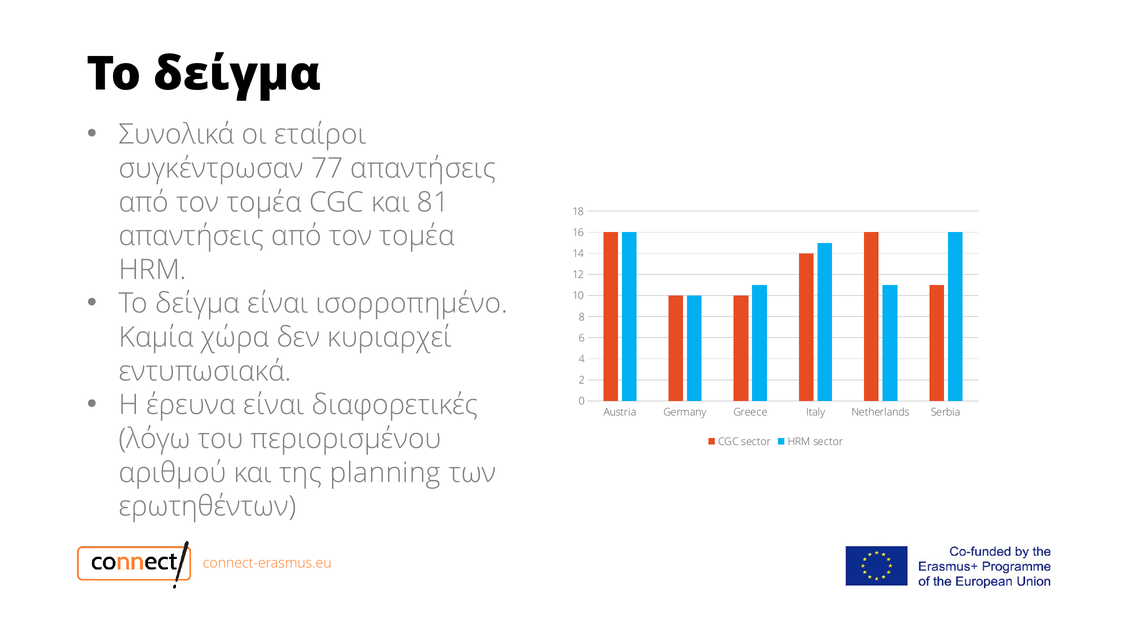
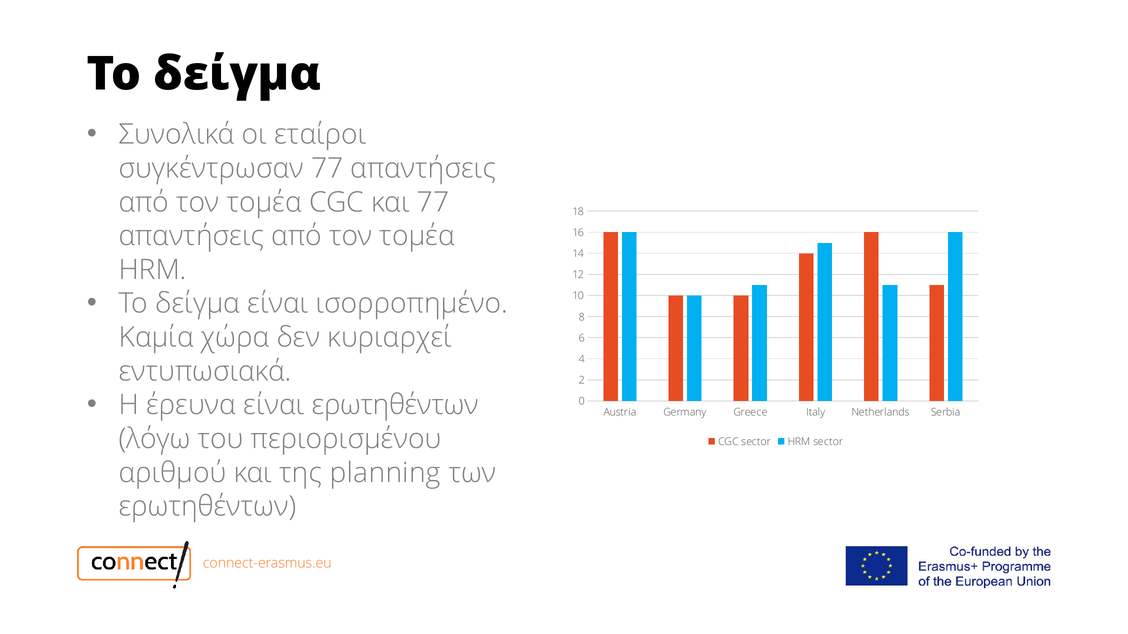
και 81: 81 -> 77 (433, 202)
είναι διαφορετικές: διαφορετικές -> ερωτηθέντων (395, 405)
